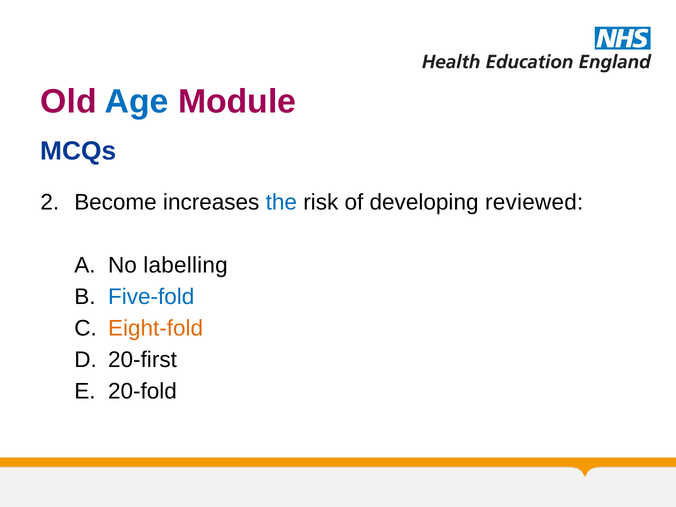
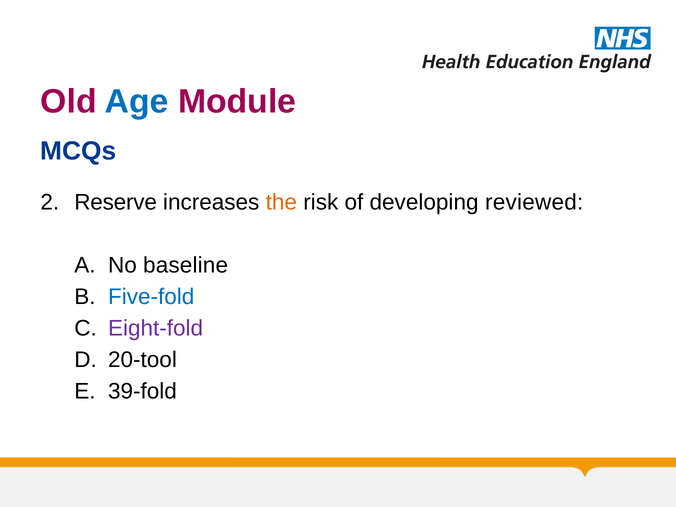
Become: Become -> Reserve (116, 202)
the colour: blue -> orange (281, 202)
labelling: labelling -> baseline (186, 265)
Eight-fold colour: orange -> purple (156, 328)
20-first: 20-first -> 20-tool (142, 360)
20-fold: 20-fold -> 39-fold (142, 391)
